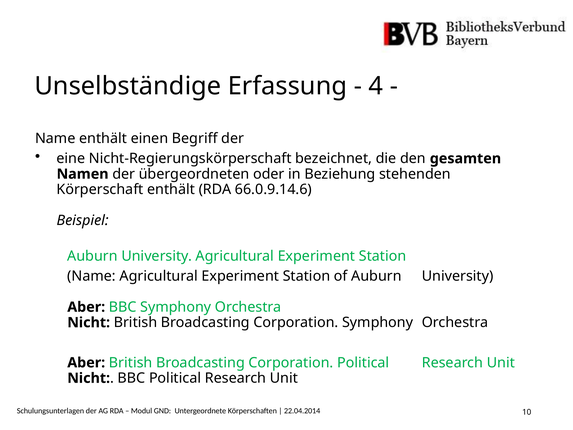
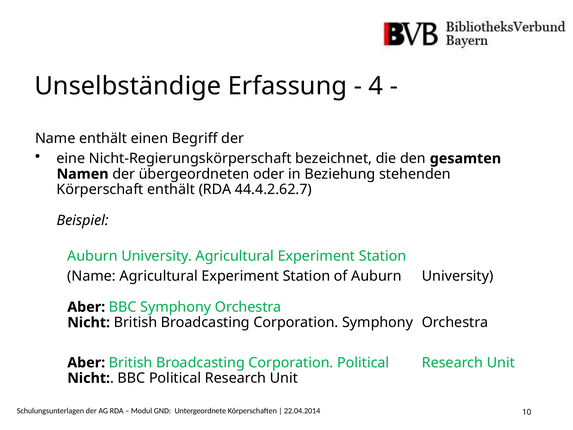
66.0.9.14.6: 66.0.9.14.6 -> 44.4.2.62.7 (273, 189)
